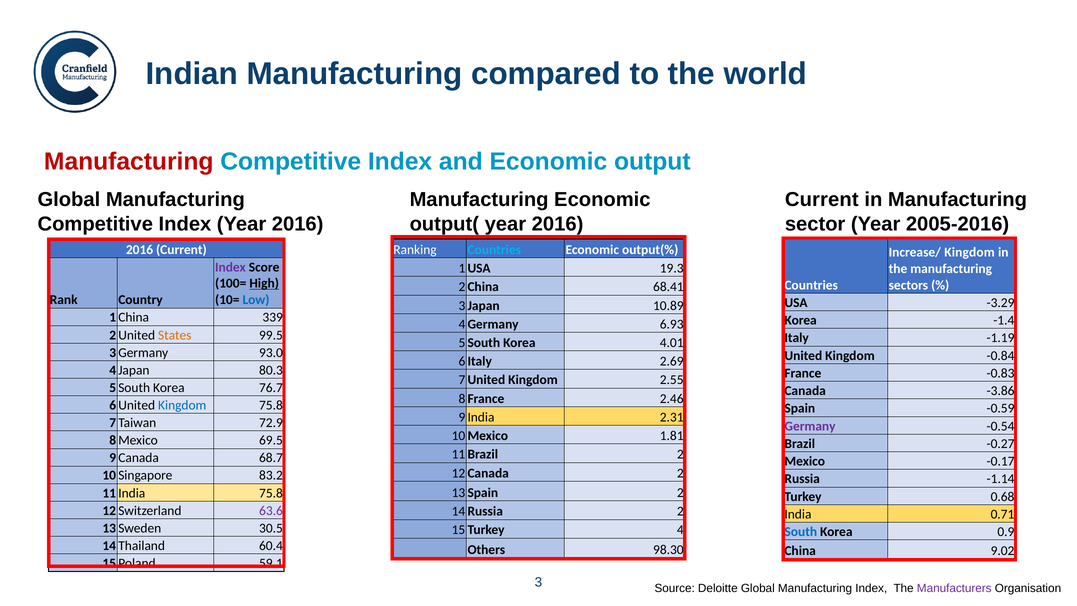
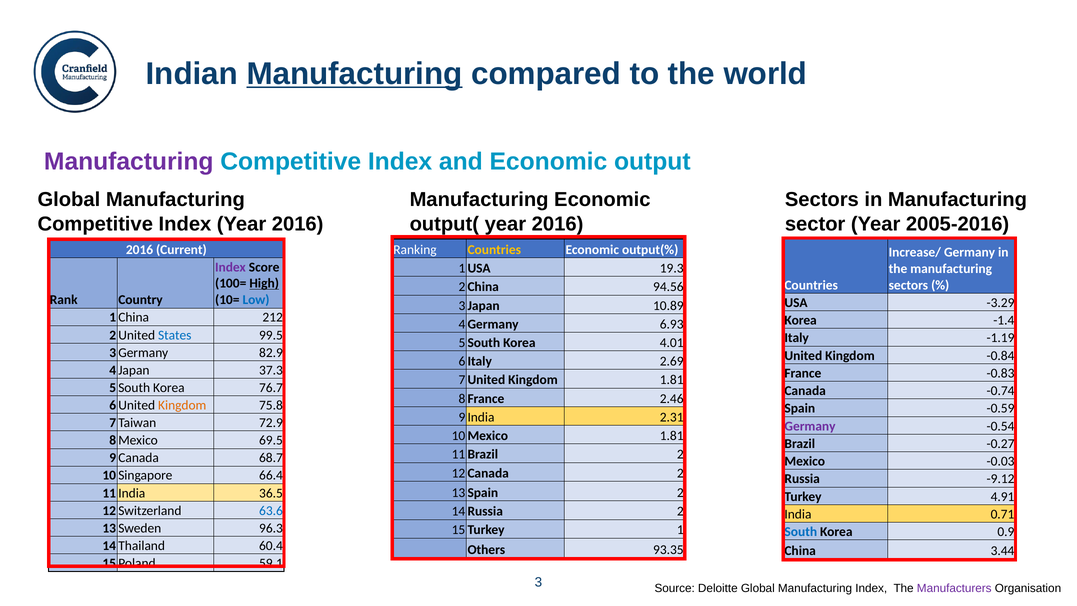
Manufacturing underline: none -> present (355, 74)
Manufacturing colour: red -> purple (129, 162)
Current: Current -> Sectors (822, 200)
Countries colour: light blue -> yellow (494, 250)
Increase/ Kingdom: Kingdom -> Germany (970, 252)
68.41: 68.41 -> 94.56 (668, 287)
339: 339 -> 212 (273, 317)
States colour: orange -> blue (175, 335)
93.0: 93.0 -> 82.9 (271, 353)
80.3: 80.3 -> 37.3 (271, 370)
Kingdom 2.55: 2.55 -> 1.81 (672, 380)
-3.86: -3.86 -> -0.74 (1001, 391)
Kingdom colour: blue -> orange (182, 405)
-0.17: -0.17 -> -0.03 (1001, 461)
83.2: 83.2 -> 66.4 (271, 475)
-1.14: -1.14 -> -9.12 (1001, 479)
75.8: 75.8 -> 36.5 (271, 493)
0.68: 0.68 -> 4.91 (1003, 496)
63.6 colour: purple -> blue (271, 511)
30.5: 30.5 -> 96.3 (271, 528)
4: 4 -> 1 (680, 530)
98.30: 98.30 -> 93.35 (668, 550)
9.02: 9.02 -> 3.44 (1003, 550)
